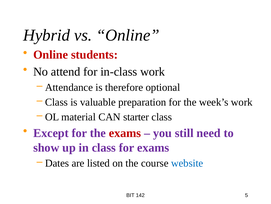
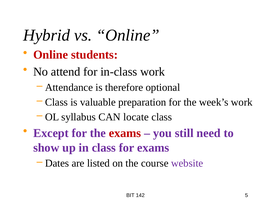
material: material -> syllabus (79, 117)
starter: starter -> locate (136, 117)
website colour: blue -> purple (187, 163)
